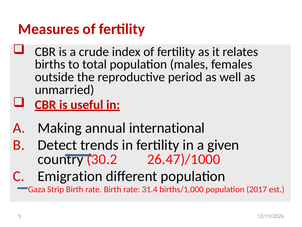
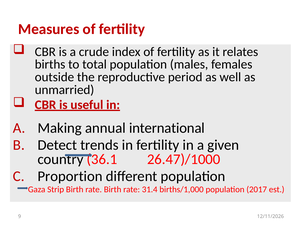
30.2: 30.2 -> 36.1 (102, 159)
Emigration: Emigration -> Proportion (70, 176)
